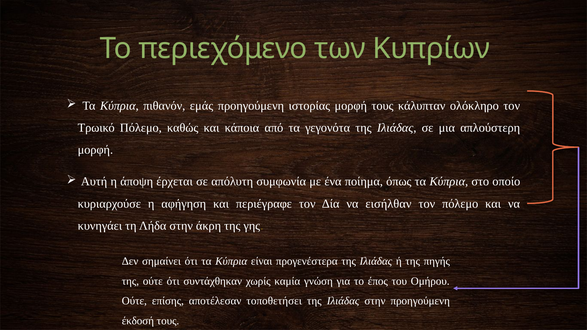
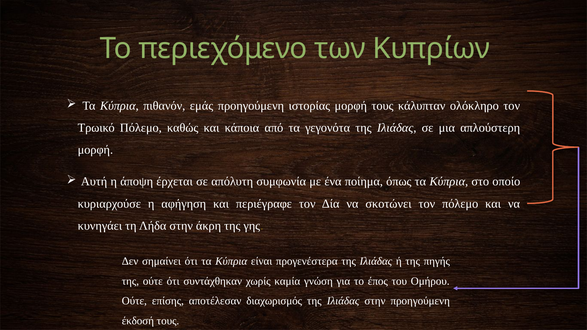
εισήλθαν: εισήλθαν -> σκοτώνει (389, 204)
τοποθετήσει: τοποθετήσει -> διαχωρισμός (274, 301)
